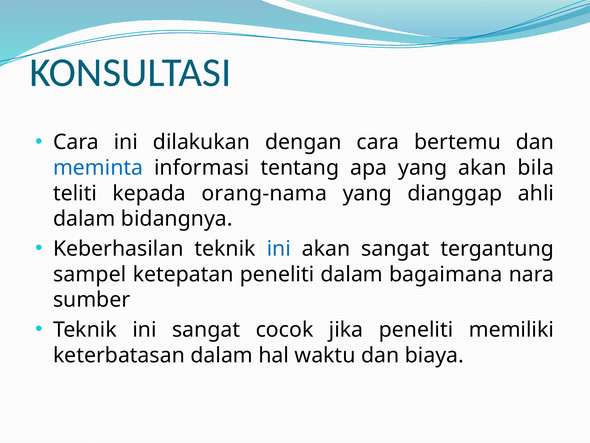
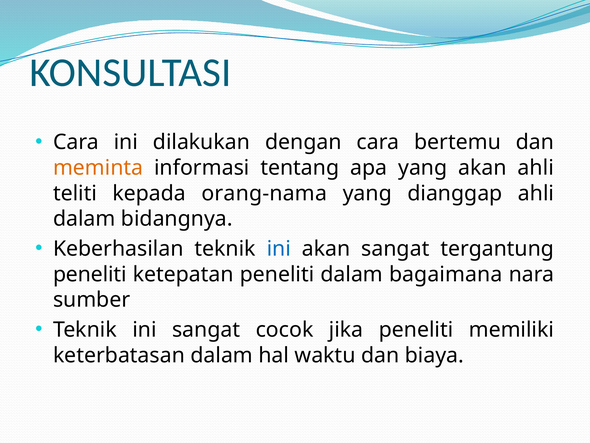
meminta colour: blue -> orange (98, 168)
akan bila: bila -> ahli (536, 168)
sampel: sampel -> peneliti (90, 274)
